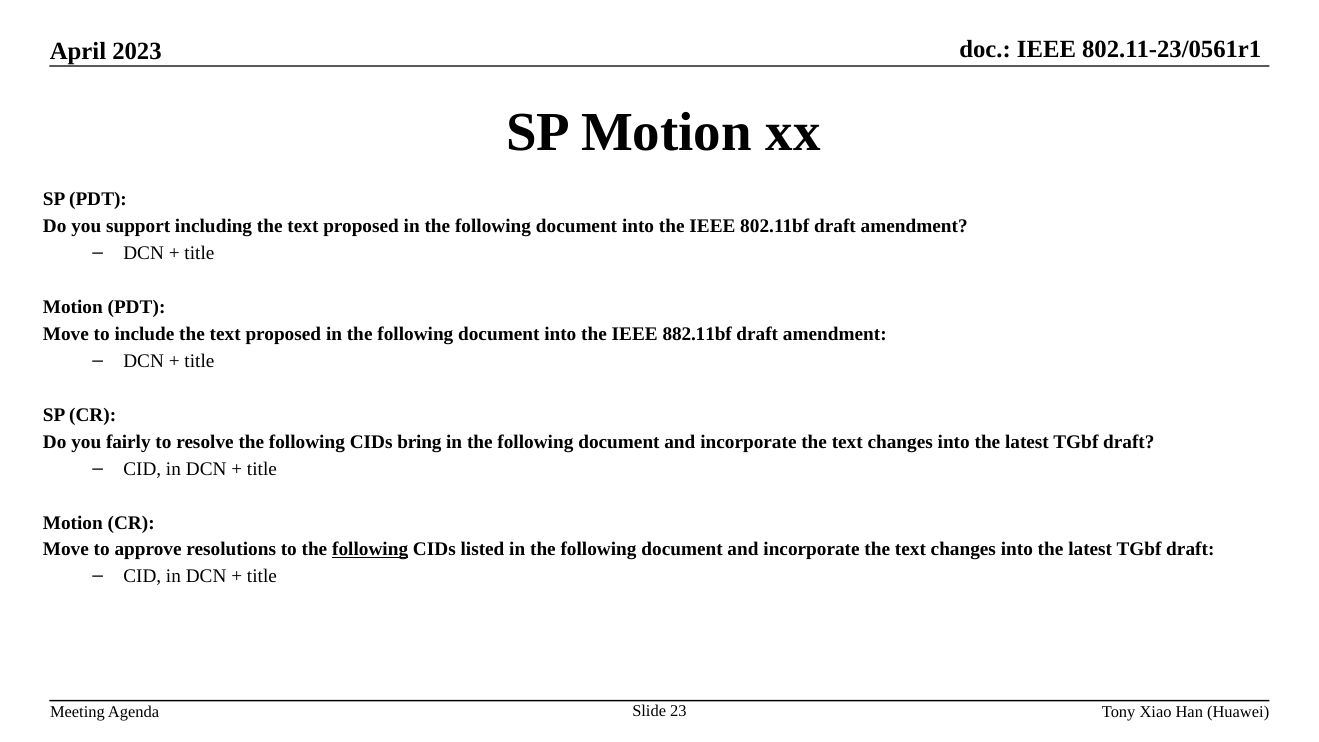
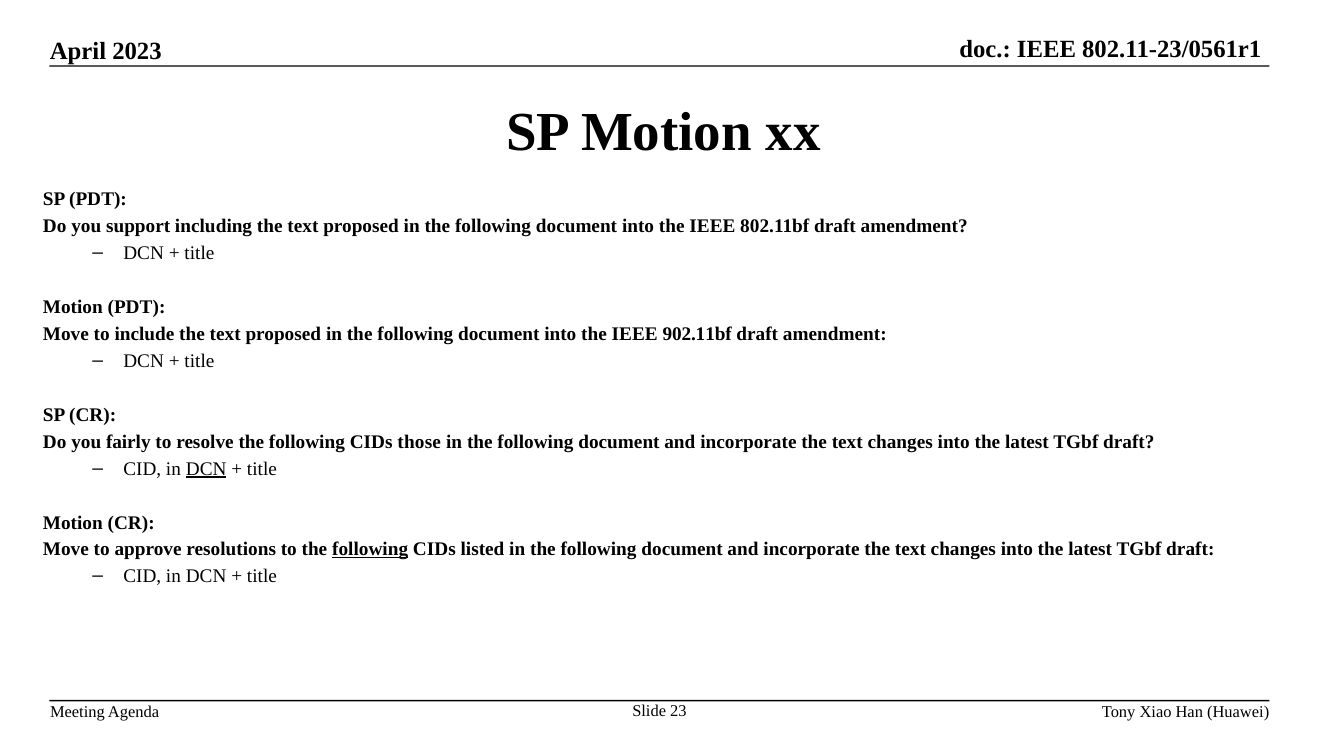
882.11bf: 882.11bf -> 902.11bf (697, 334)
bring: bring -> those (419, 442)
DCN underline: none -> present (206, 469)
